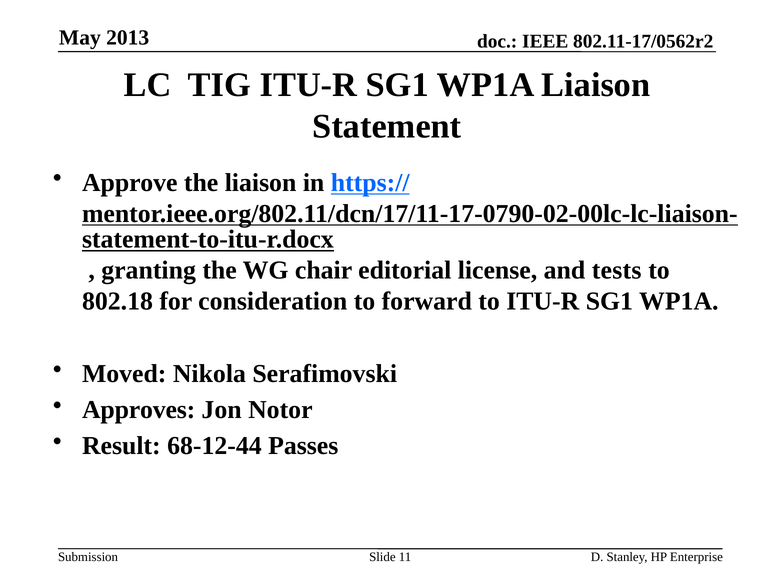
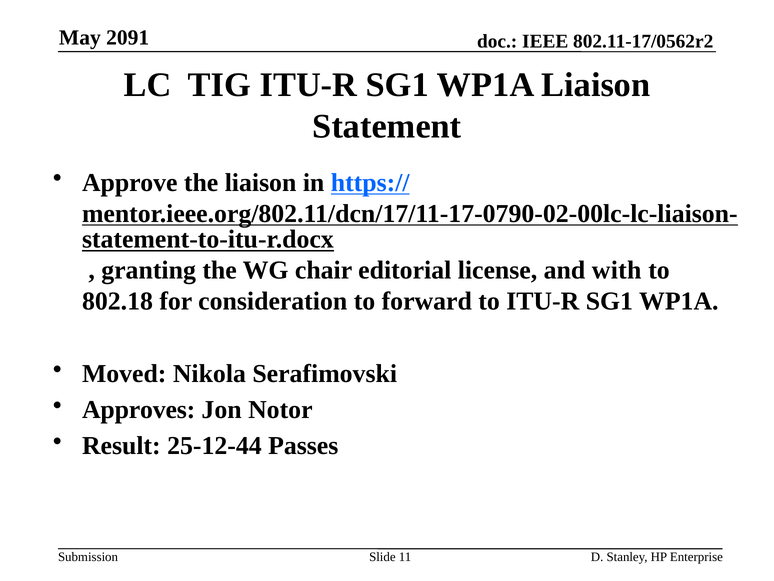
2013: 2013 -> 2091 (128, 37)
tests: tests -> with (617, 270)
68-12-44: 68-12-44 -> 25-12-44 (214, 446)
